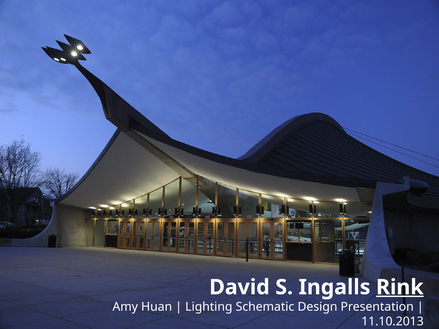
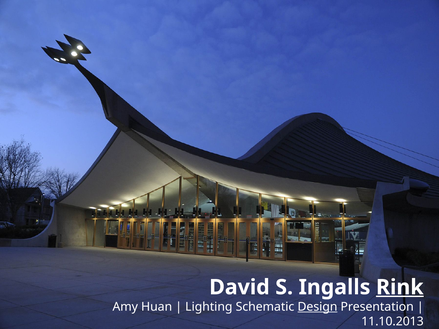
Design underline: none -> present (317, 307)
